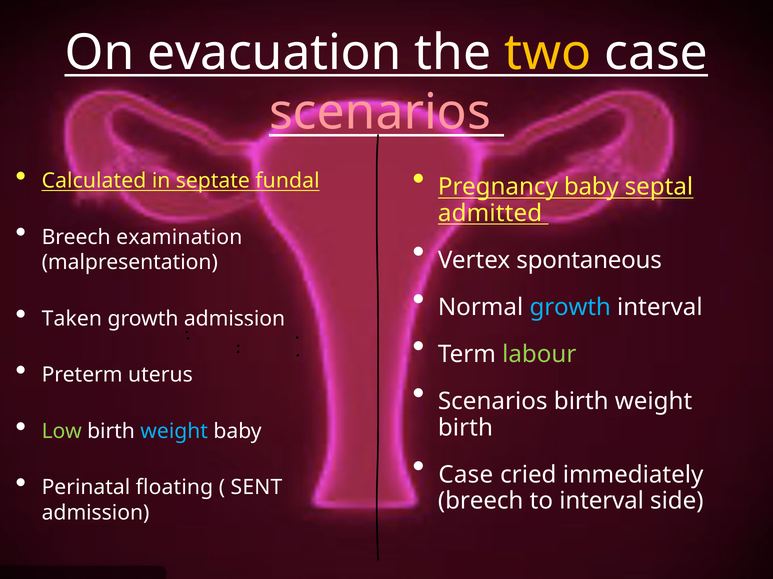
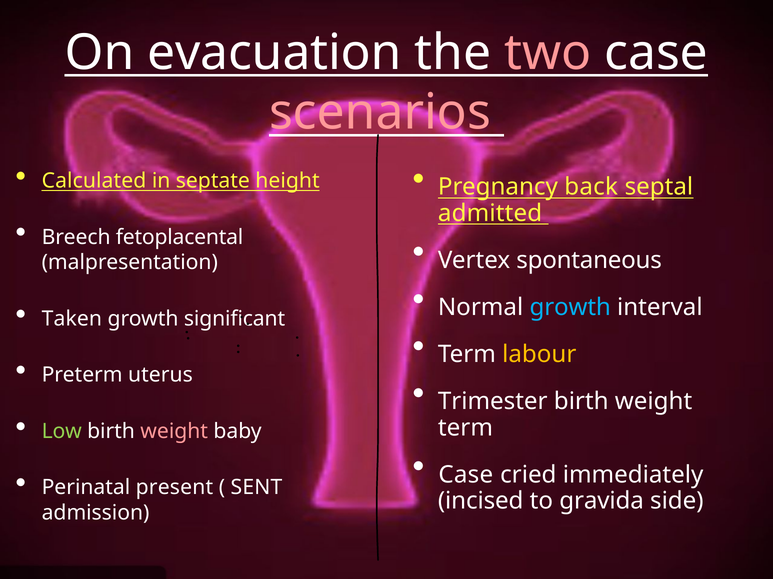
two colour: yellow -> pink (548, 53)
fundal: fundal -> height (288, 181)
Pregnancy baby: baby -> back (591, 187)
examination: examination -> fetoplacental (180, 237)
growth admission: admission -> significant (235, 319)
labour colour: light green -> yellow (539, 355)
Scenarios: Scenarios -> Trimester (493, 402)
weight colour: light blue -> pink (174, 432)
birth: birth -> term (465, 428)
floating: floating -> present (174, 488)
breech: breech -> incised (481, 501)
to interval: interval -> gravida (602, 501)
